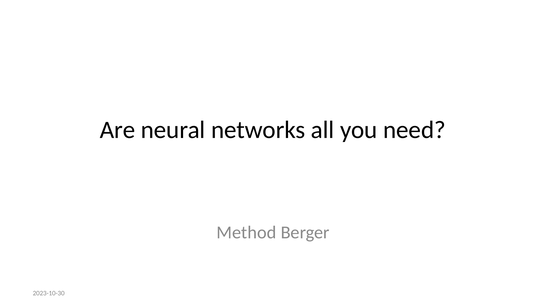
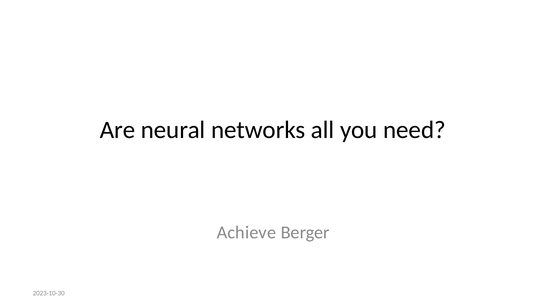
Method: Method -> Achieve (246, 233)
